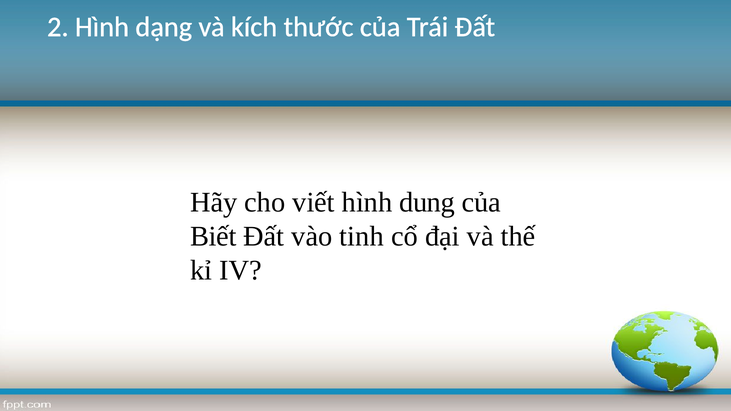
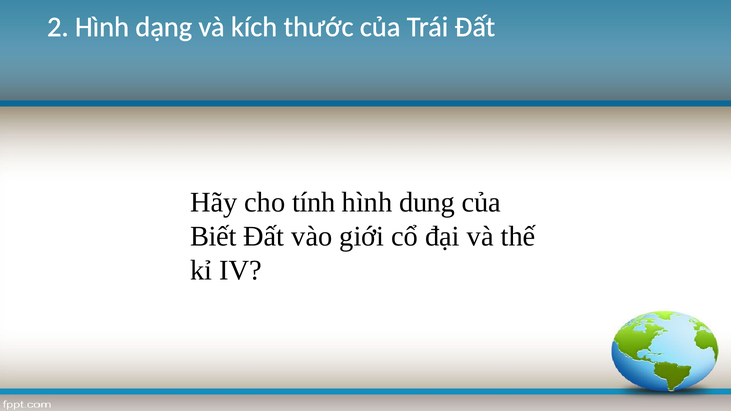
viết: viết -> tính (314, 202)
tinh: tinh -> giới (362, 237)
